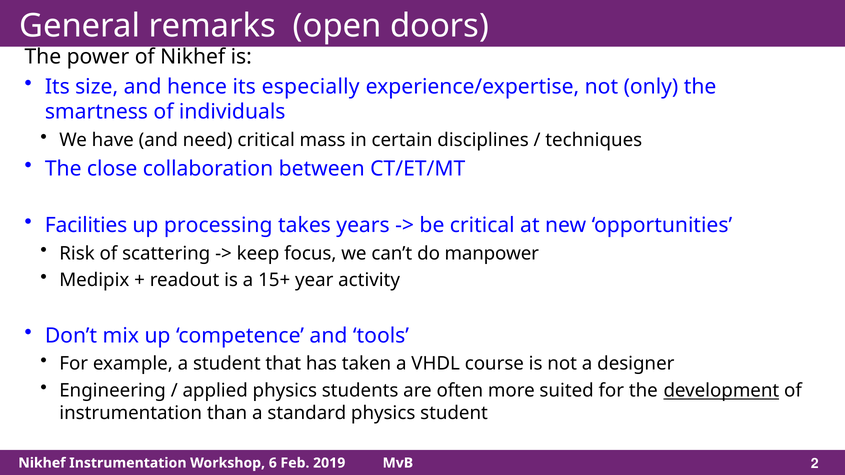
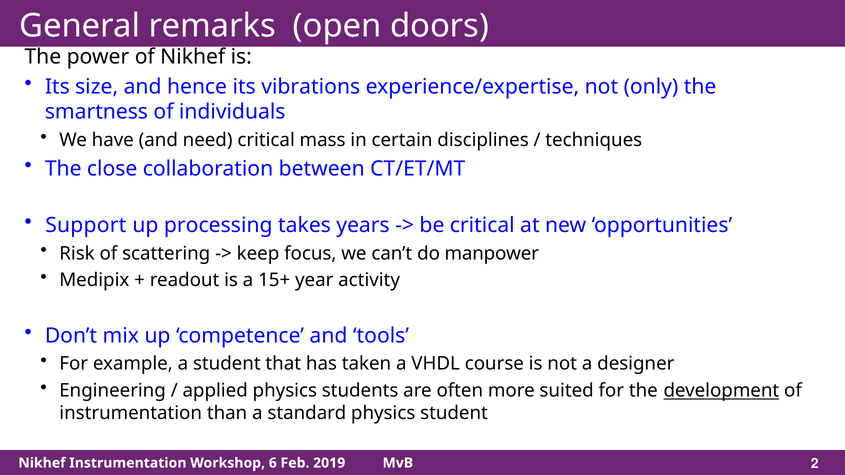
especially: especially -> vibrations (311, 87)
Facilities: Facilities -> Support (86, 225)
